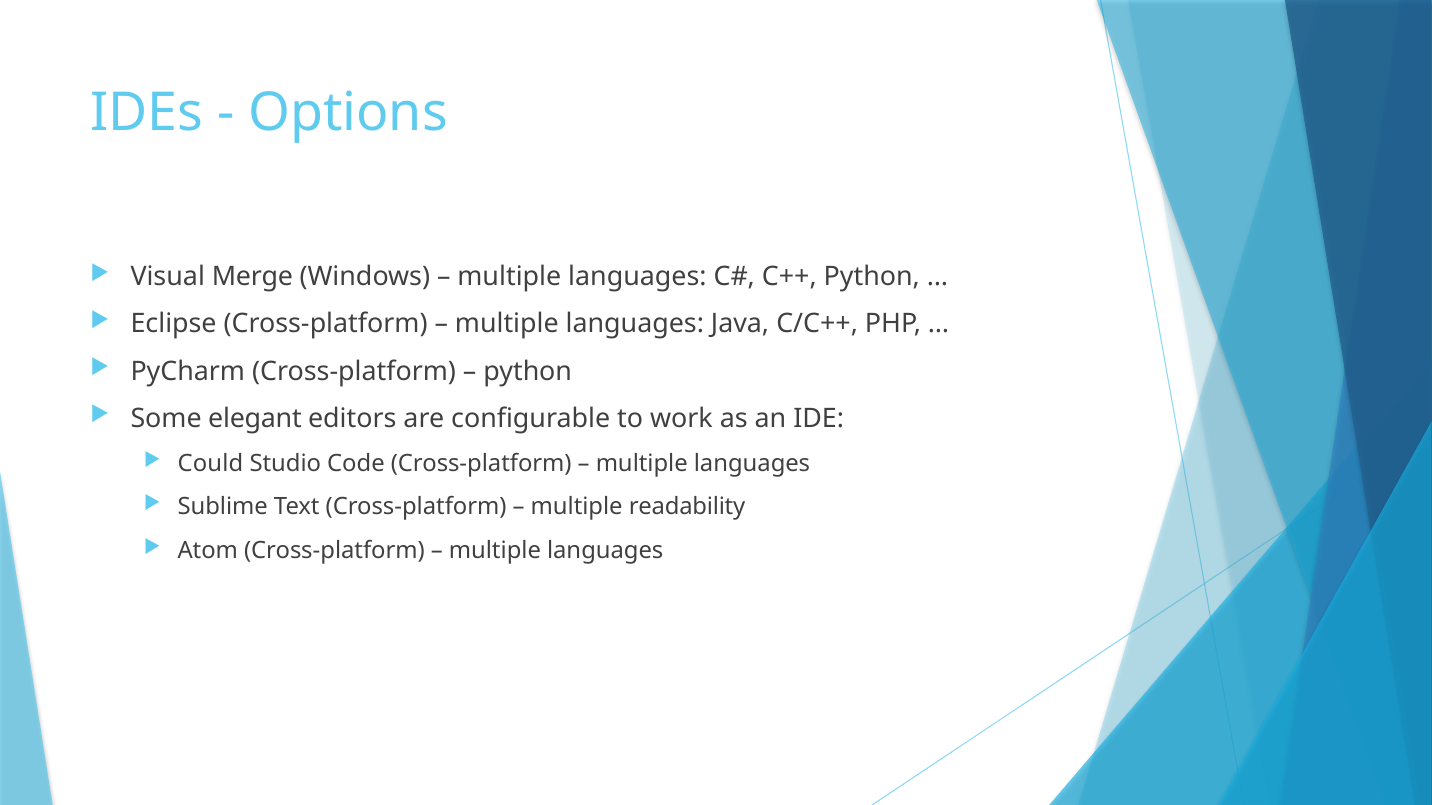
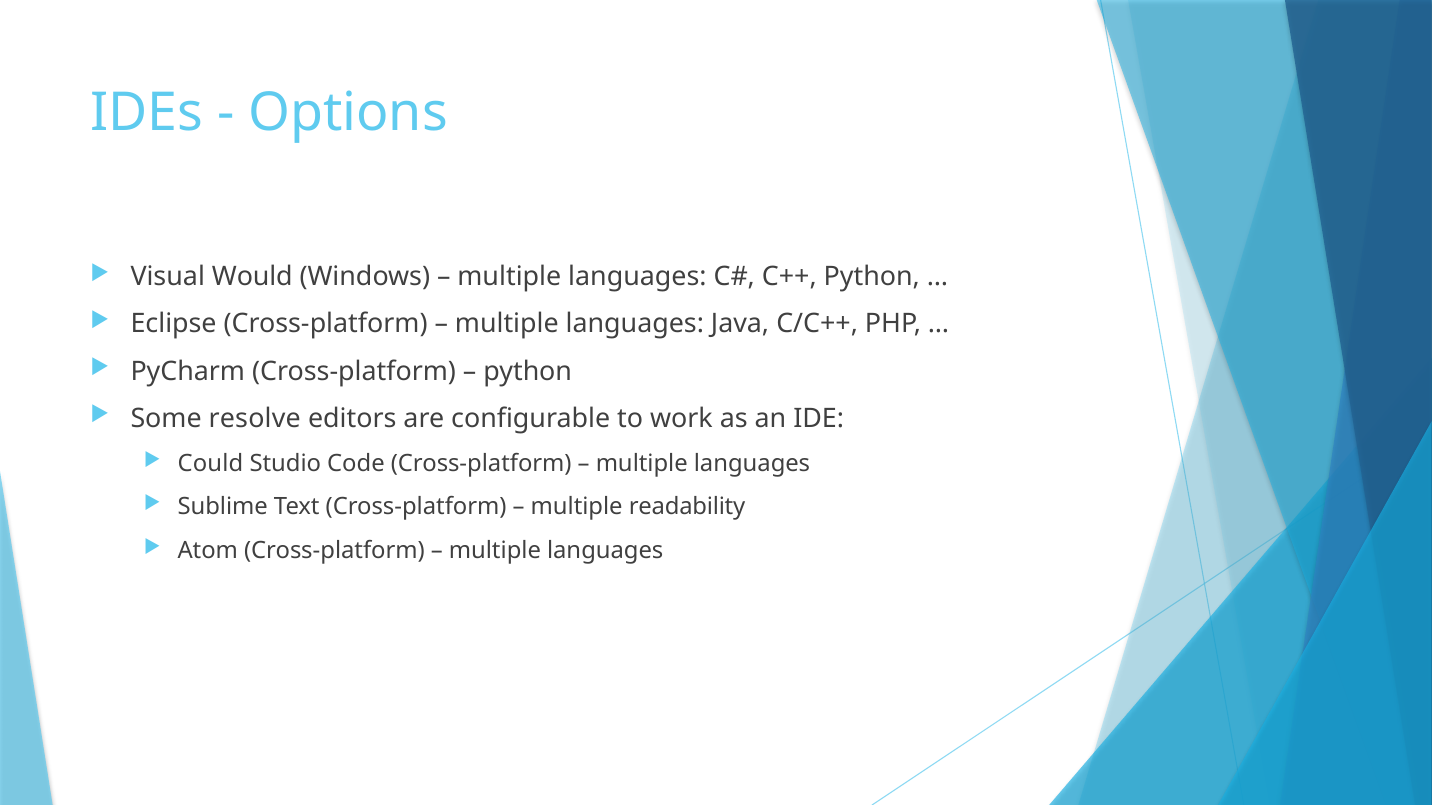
Merge: Merge -> Would (252, 277)
elegant: elegant -> resolve (255, 419)
